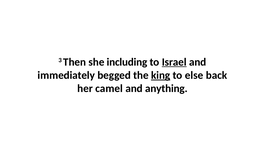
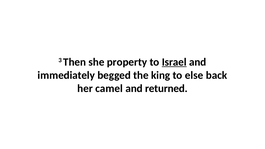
including: including -> property (127, 62)
king underline: present -> none (161, 75)
anything: anything -> returned (166, 89)
